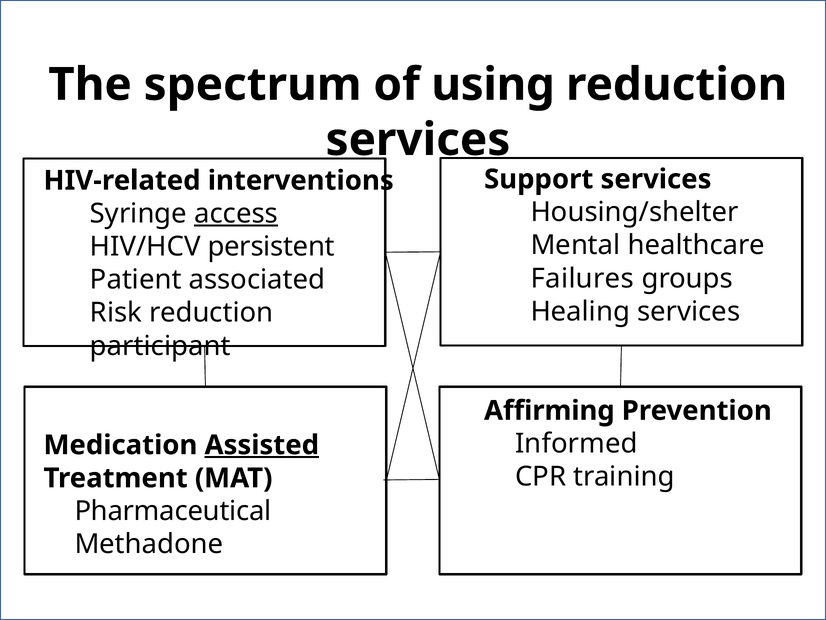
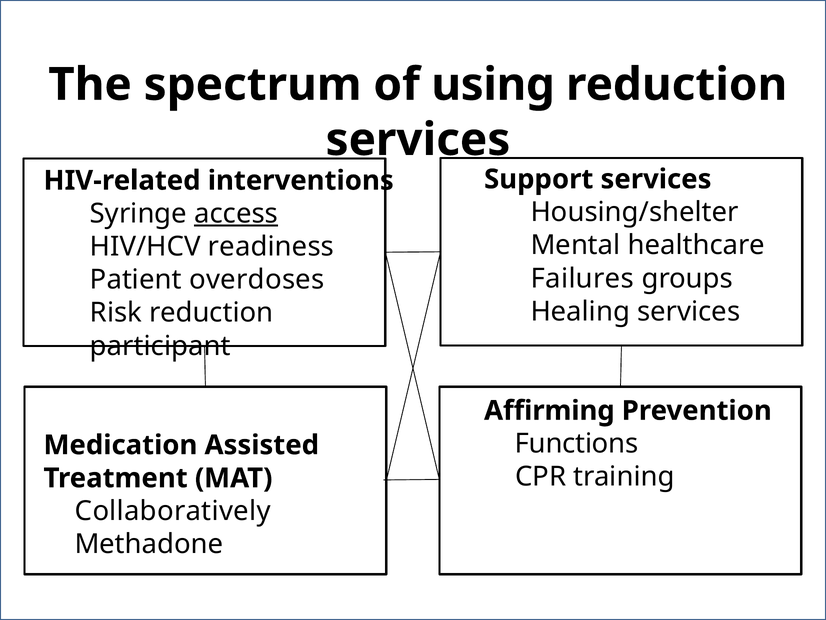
persistent: persistent -> readiness (271, 247)
associated: associated -> overdoses (257, 280)
Informed: Informed -> Functions (577, 443)
Assisted underline: present -> none (262, 445)
Pharmaceutical: Pharmaceutical -> Collaboratively (173, 511)
